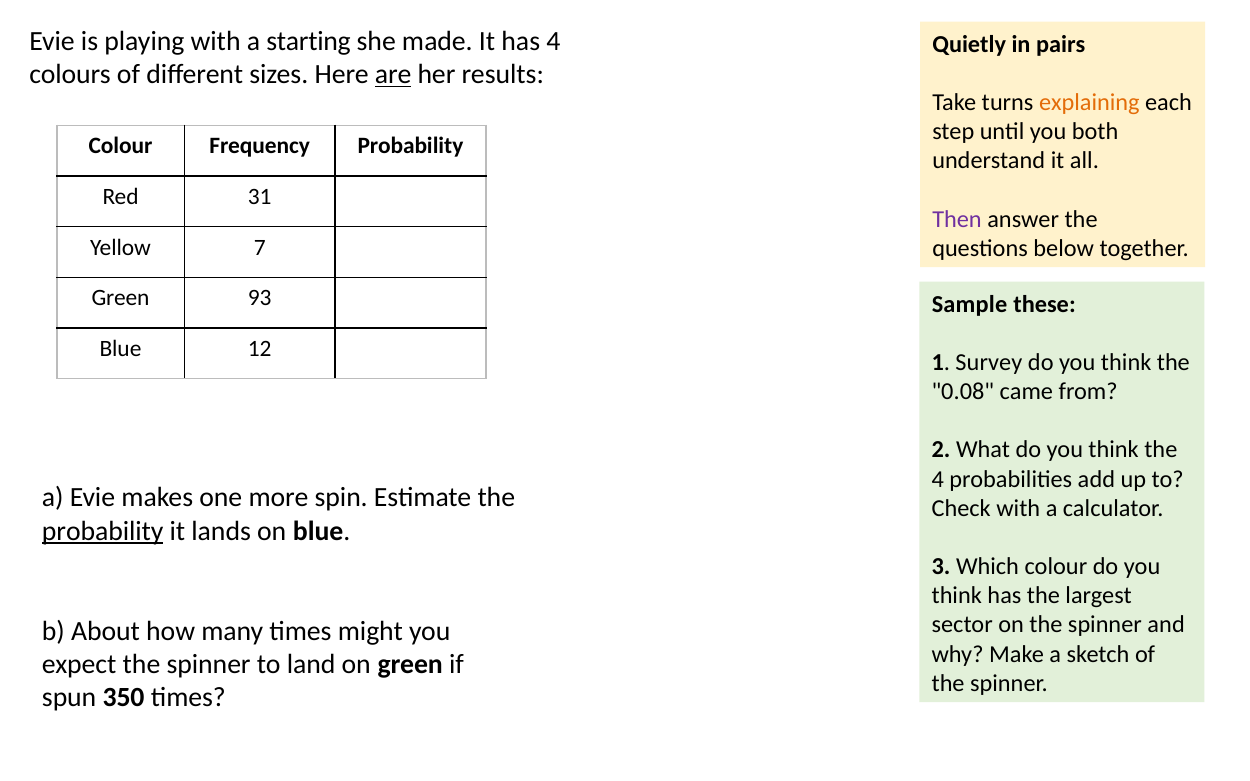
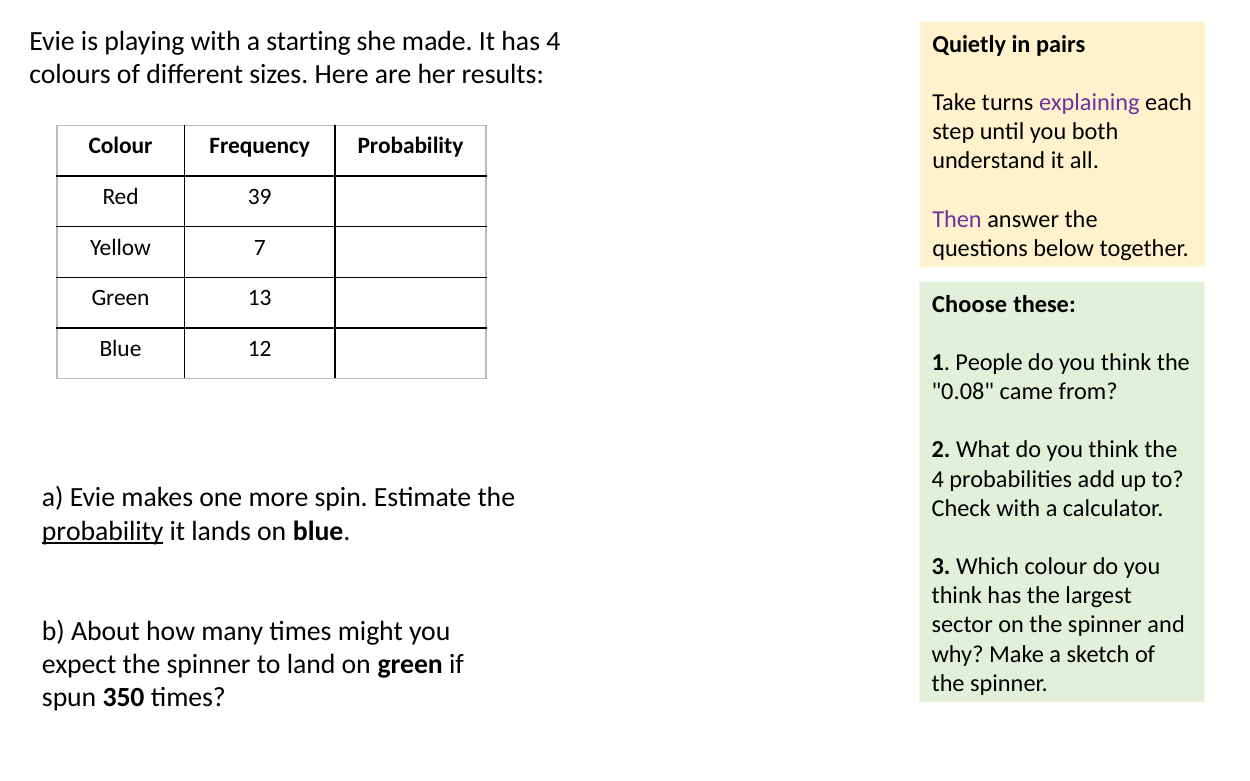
are underline: present -> none (393, 75)
explaining colour: orange -> purple (1089, 102)
31: 31 -> 39 (260, 197)
93: 93 -> 13 (260, 298)
Sample: Sample -> Choose (970, 304)
Survey: Survey -> People (989, 362)
